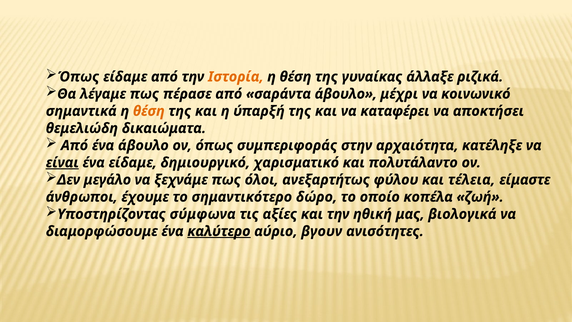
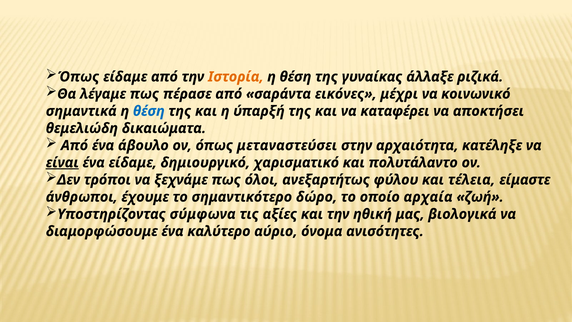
σαράντα άβουλο: άβουλο -> εικόνες (346, 94)
θέση colour: orange -> blue (149, 111)
συμπεριφοράς: συμπεριφοράς -> μεταναστεύσει (287, 145)
μεγάλο: μεγάλο -> τρόποι (107, 180)
κοπέλα: κοπέλα -> αρχαία (428, 197)
καλύτερο underline: present -> none (219, 231)
βγουν: βγουν -> όνομα (322, 231)
